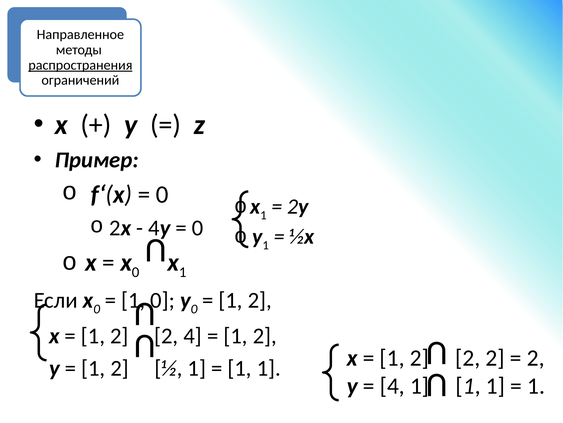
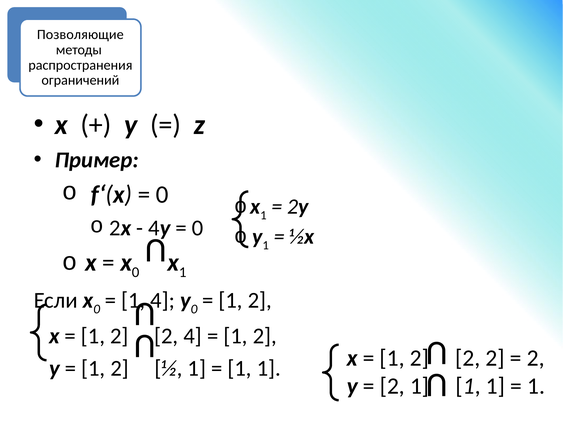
Направленное: Направленное -> Позволяющие (80, 35)
распространения underline: present -> none (80, 65)
0: 0 -> 4 (163, 300)
4: 4 -> 2 (392, 385)
